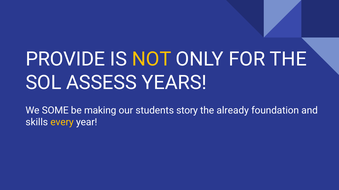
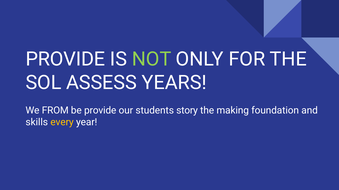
NOT colour: yellow -> light green (152, 59)
SOME: SOME -> FROM (55, 111)
be making: making -> provide (100, 111)
already: already -> making (233, 111)
